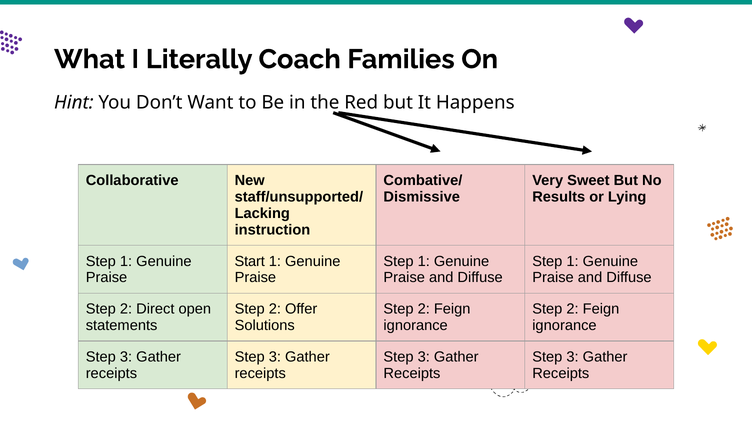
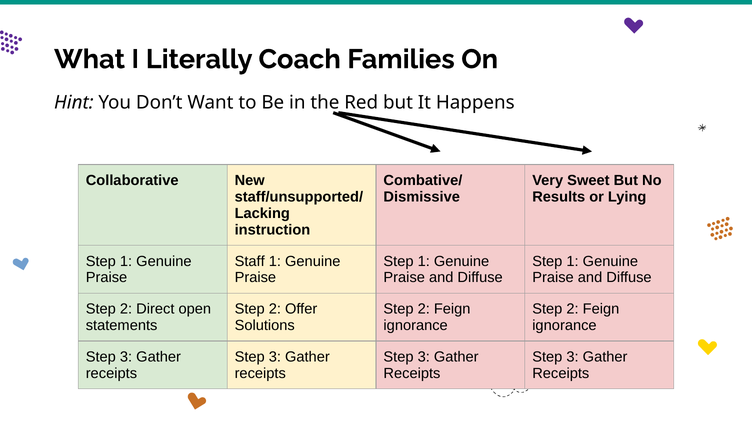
Start: Start -> Staff (250, 261)
